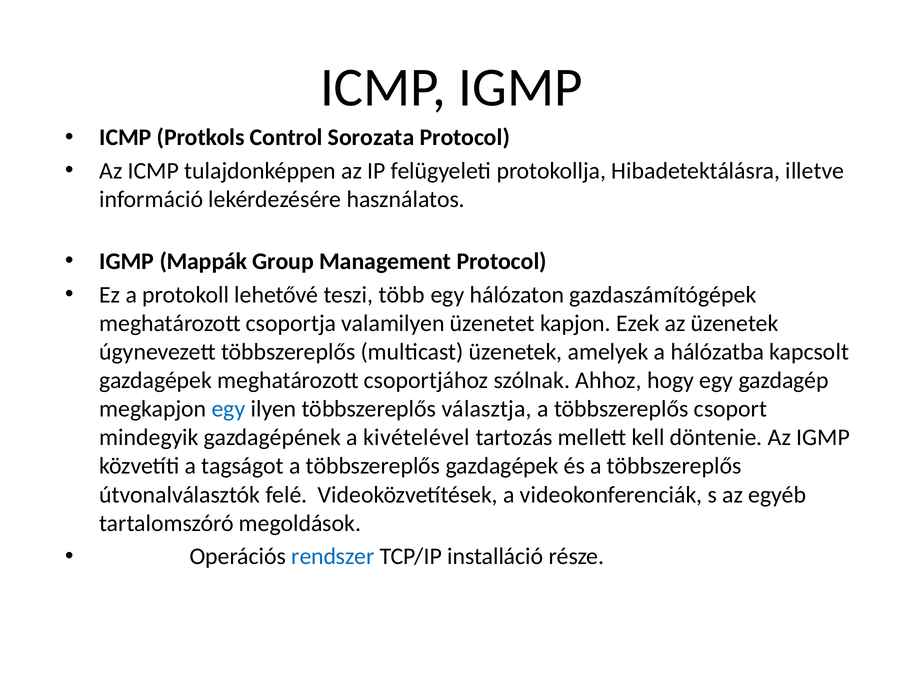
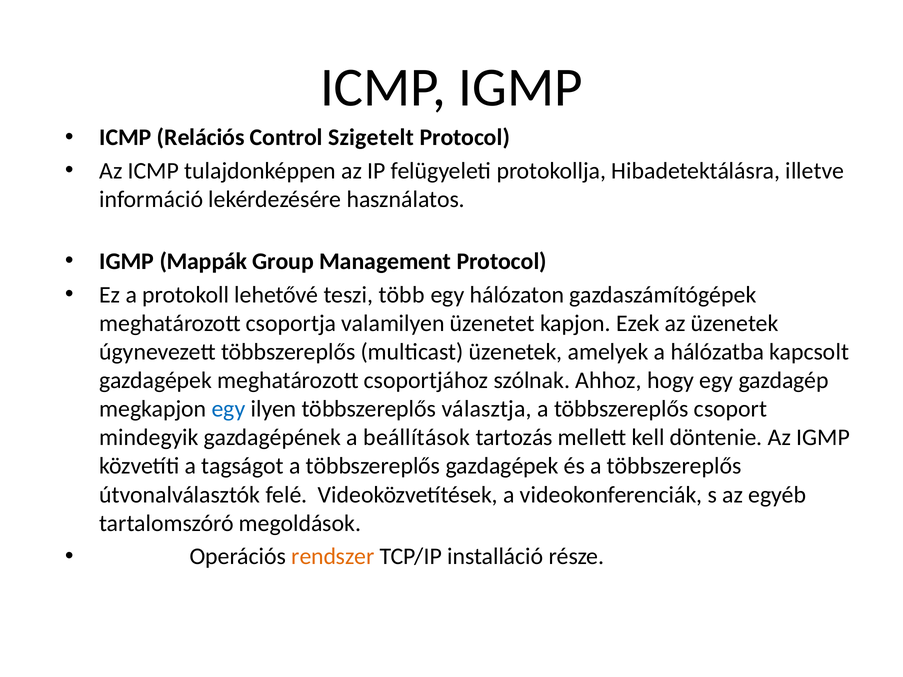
Protkols: Protkols -> Relációs (201, 138)
Sorozata: Sorozata -> Szigetelt (371, 138)
kivételével: kivételével -> beállítások (417, 438)
rendszer colour: blue -> orange (333, 557)
